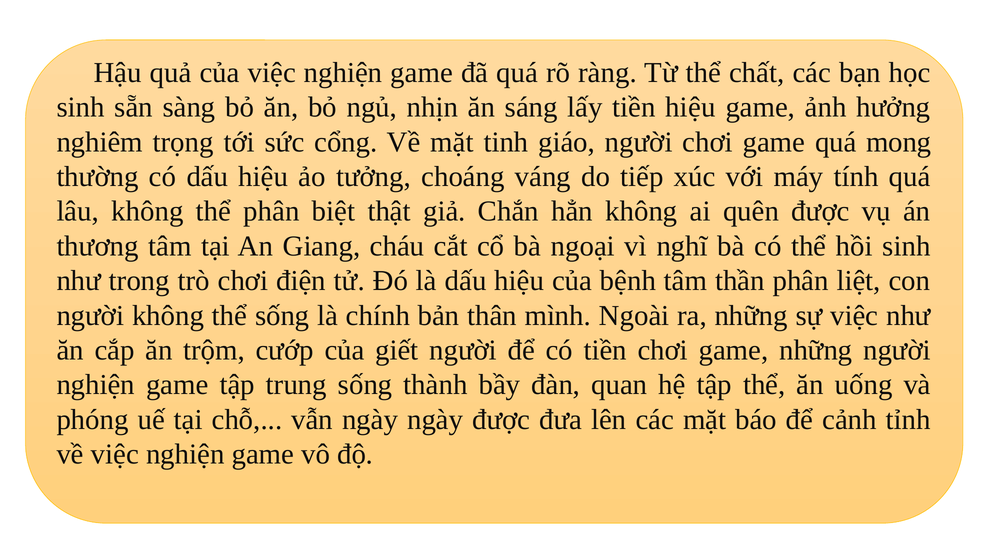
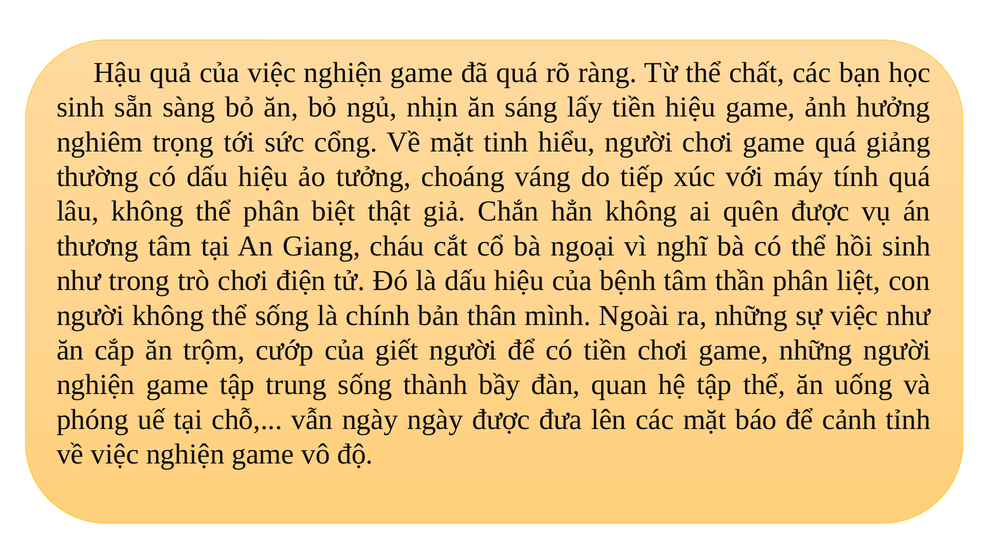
giáo: giáo -> hiểu (567, 142)
mong: mong -> giảng (899, 142)
